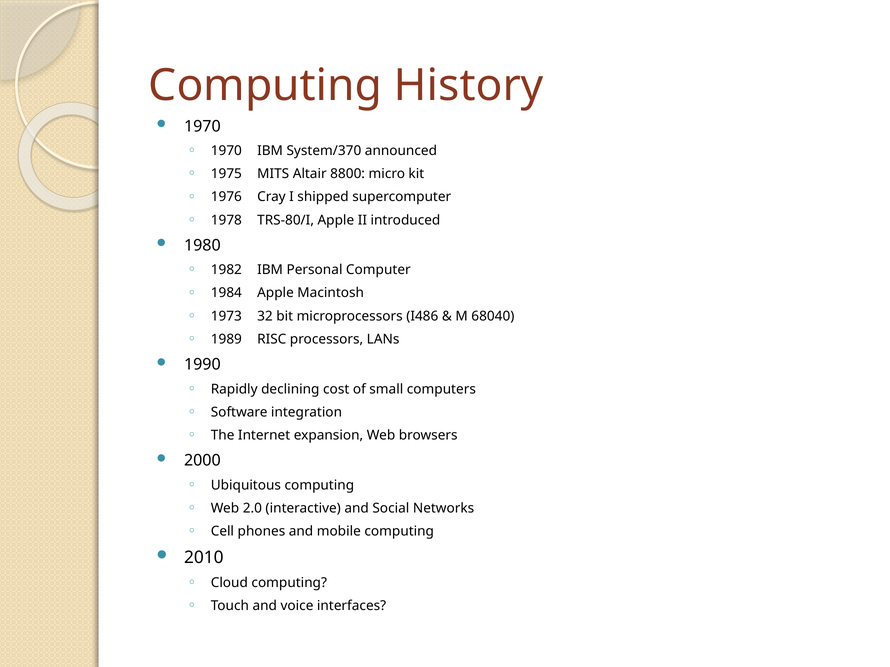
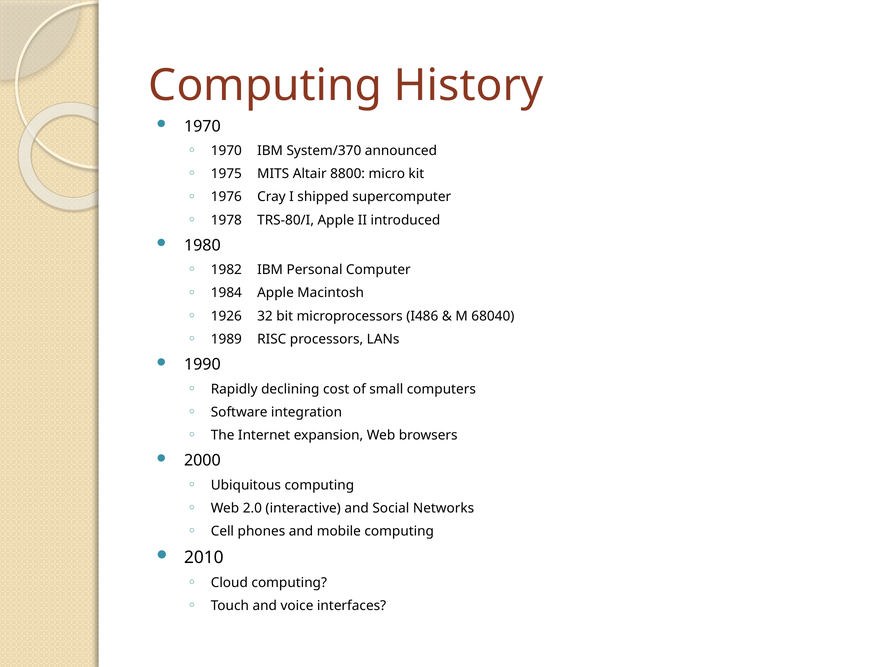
1973: 1973 -> 1926 (226, 316)
